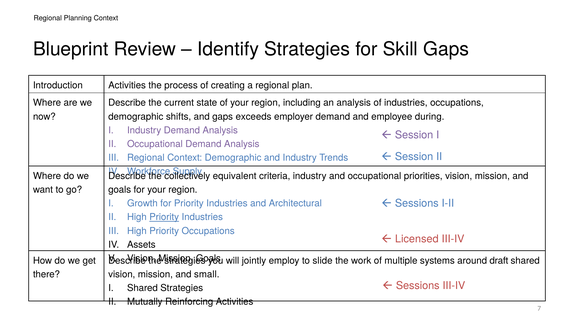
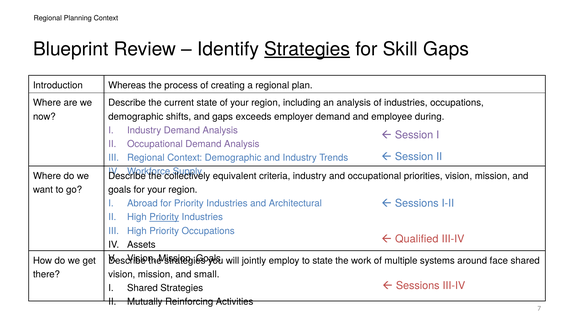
Strategies underline: none -> present (307, 49)
Introduction Activities: Activities -> Whereas (127, 85)
Growth: Growth -> Abroad (142, 203)
Licensed: Licensed -> Qualified (417, 239)
to slide: slide -> state (323, 261)
draft: draft -> face (499, 261)
